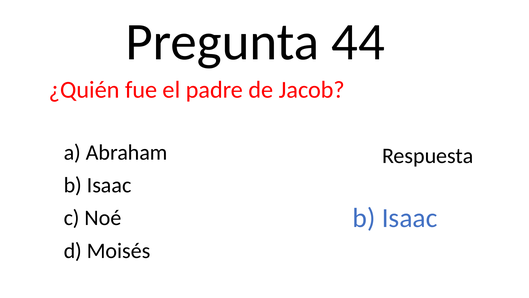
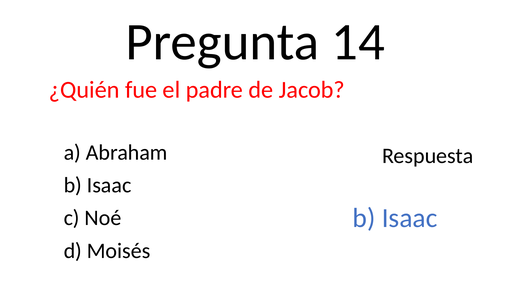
44: 44 -> 14 (358, 42)
